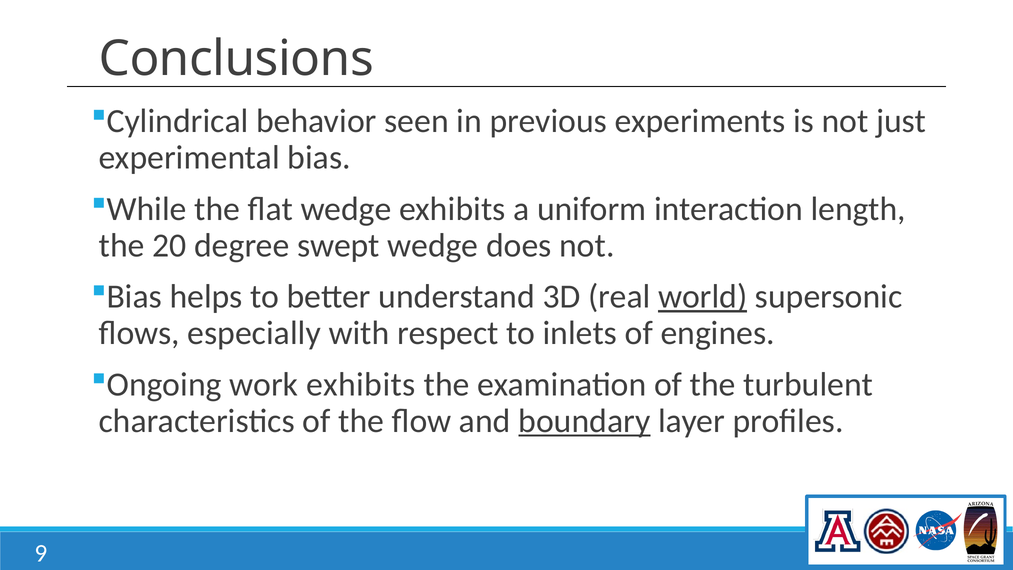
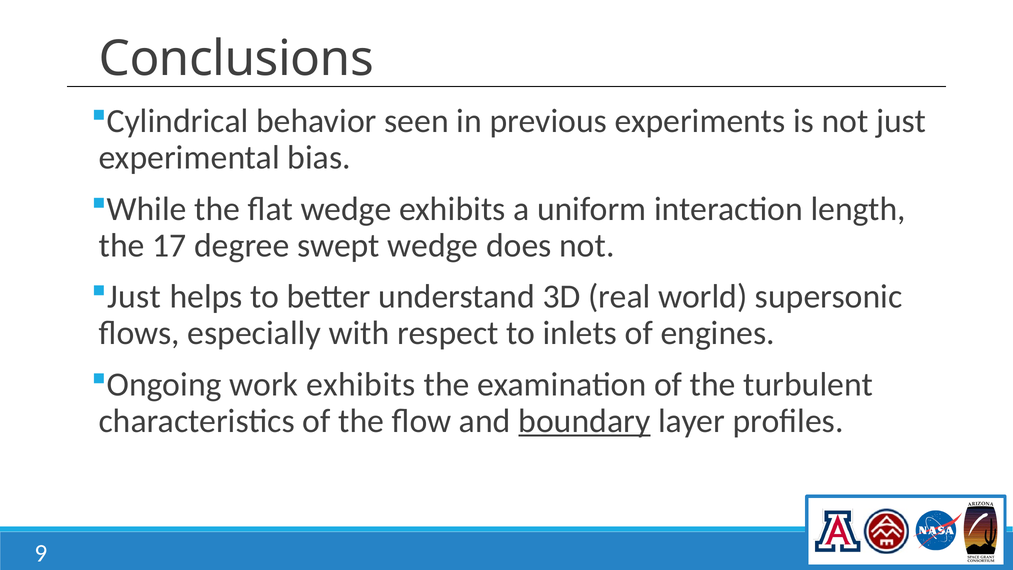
20: 20 -> 17 (169, 245)
Bias: Bias -> Just (134, 297)
world underline: present -> none (703, 297)
